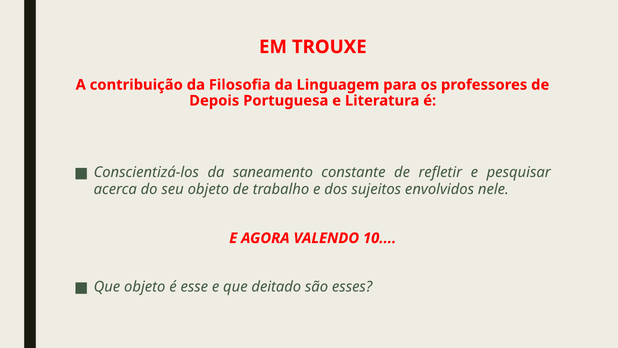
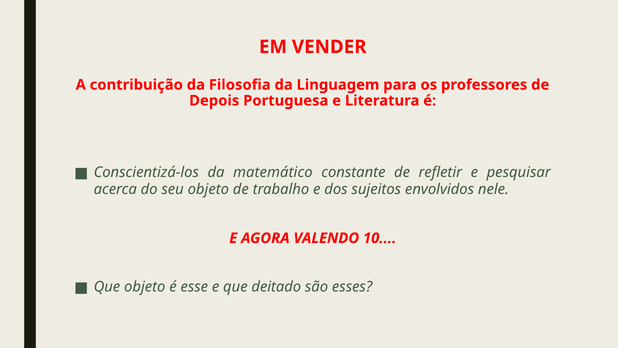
TROUXE: TROUXE -> VENDER (329, 47)
saneamento: saneamento -> matemático (273, 172)
